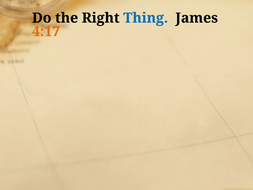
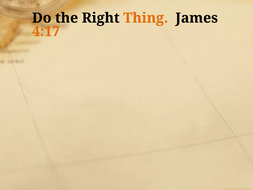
Thing colour: blue -> orange (146, 18)
